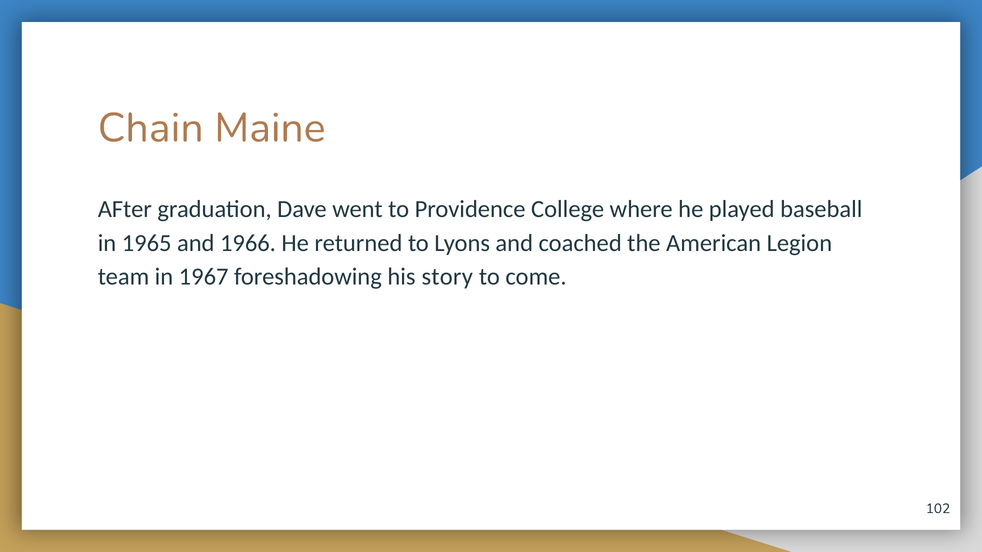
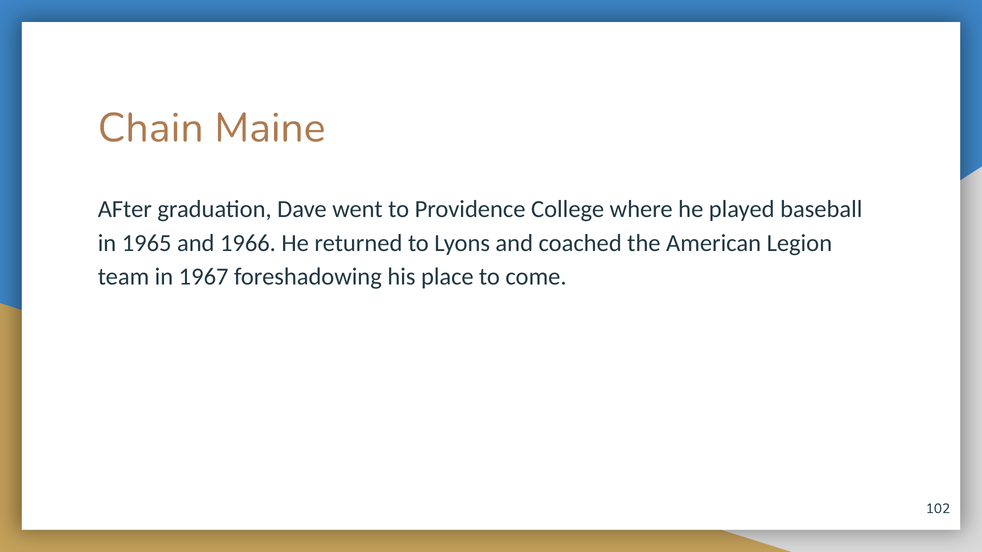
story: story -> place (447, 277)
